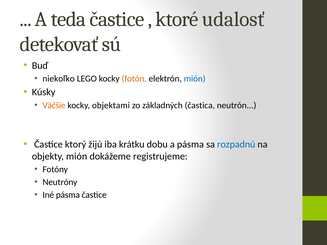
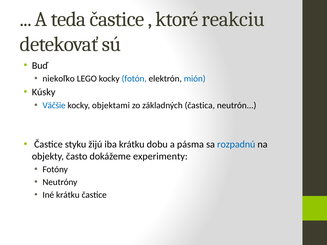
udalosť: udalosť -> reakciu (233, 19)
fotón colour: orange -> blue (134, 79)
Väčšie colour: orange -> blue (54, 105)
ktorý: ktorý -> styku (76, 144)
objekty mión: mión -> často (77, 156)
registrujeme: registrujeme -> experimenty (160, 156)
Iné pásma: pásma -> krátku (68, 195)
